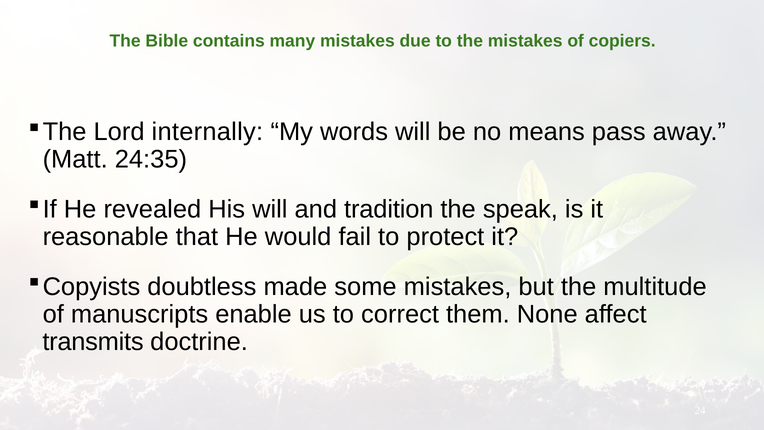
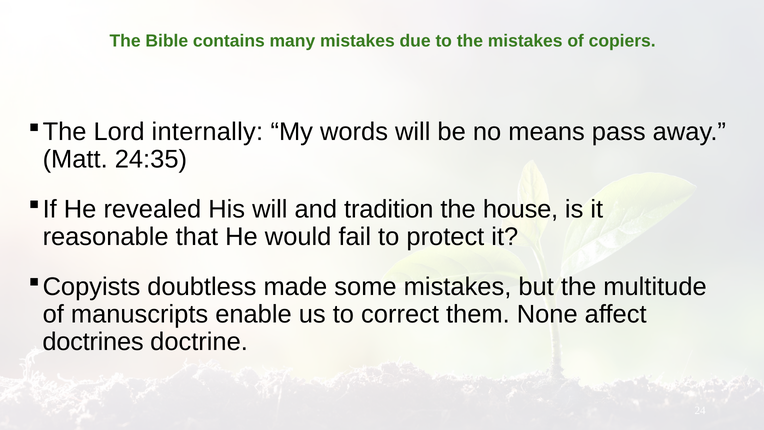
speak: speak -> house (521, 209)
transmits: transmits -> doctrines (93, 342)
